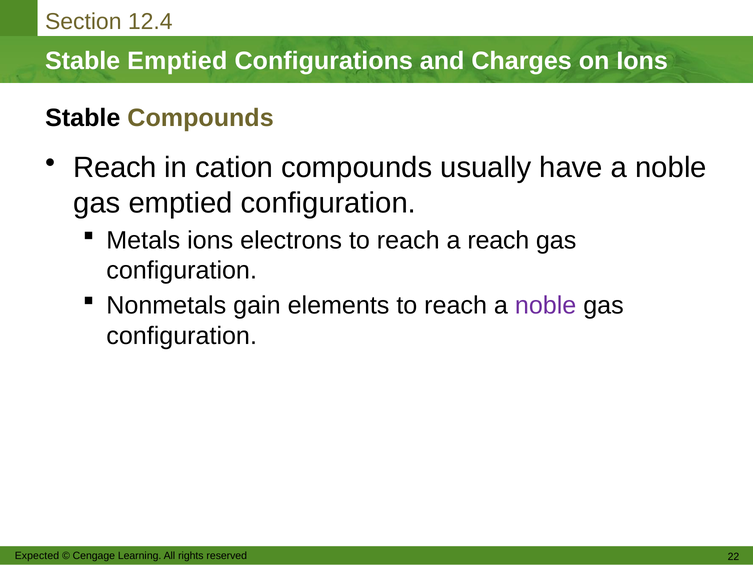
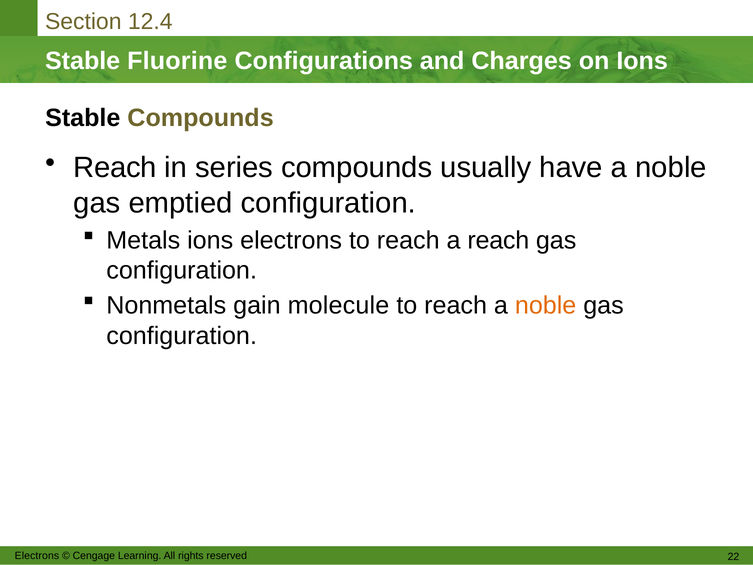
Stable Emptied: Emptied -> Fluorine (177, 61)
cation: cation -> series (234, 168)
elements: elements -> molecule (338, 305)
noble colour: purple -> orange (546, 305)
Expected: Expected -> Electrons (37, 556)
